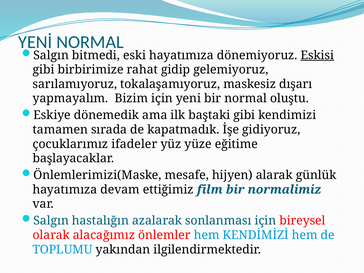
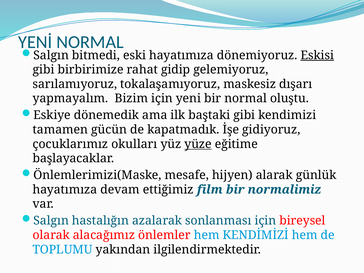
sırada: sırada -> gücün (109, 130)
ifadeler: ifadeler -> okulları (134, 144)
yüze underline: none -> present (198, 144)
